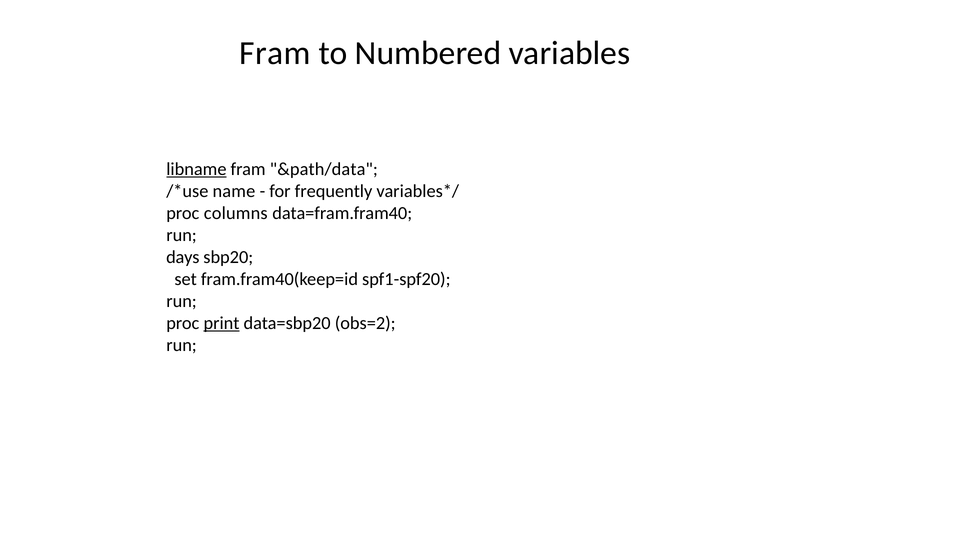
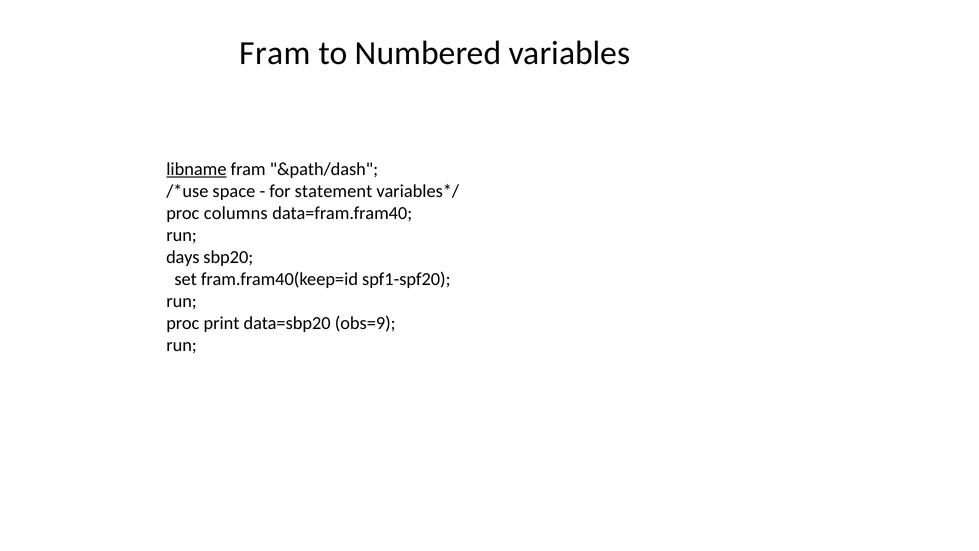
&path/data: &path/data -> &path/dash (324, 169)
name: name -> space (234, 191)
frequently: frequently -> statement (333, 191)
print underline: present -> none (222, 323)
obs=2: obs=2 -> obs=9 (365, 323)
